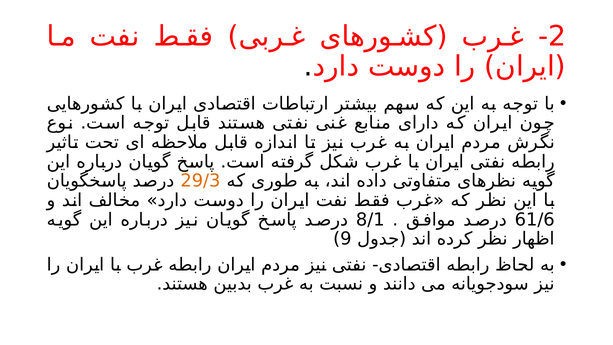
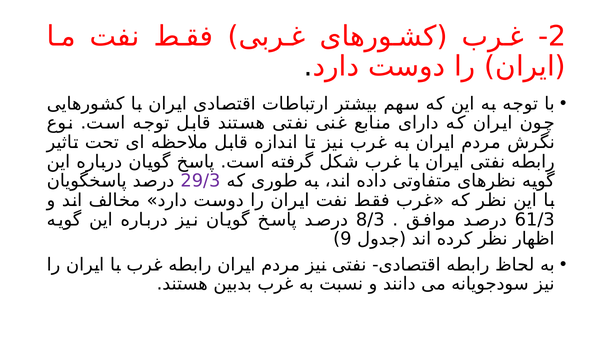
29/3 colour: orange -> purple (200, 181)
8/1: 8/1 -> 8/3 (370, 220)
61/6: 61/6 -> 61/3 (535, 220)
